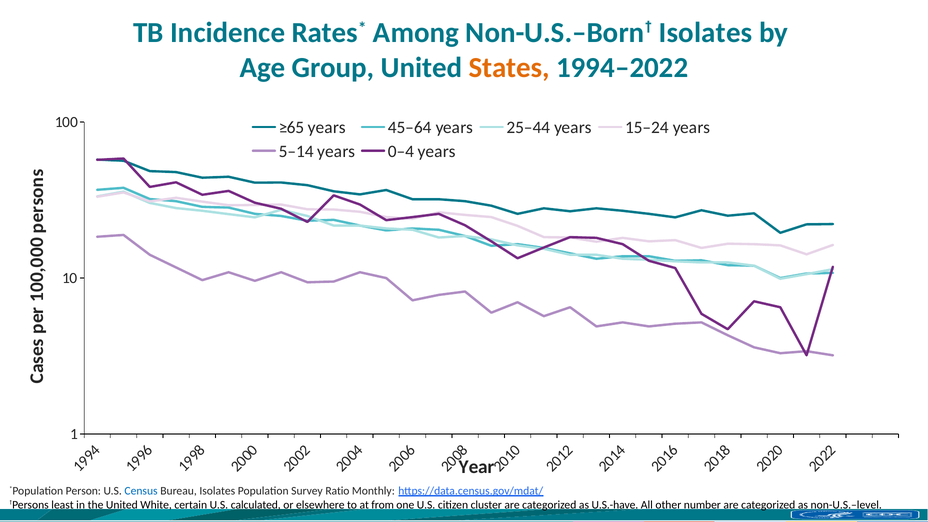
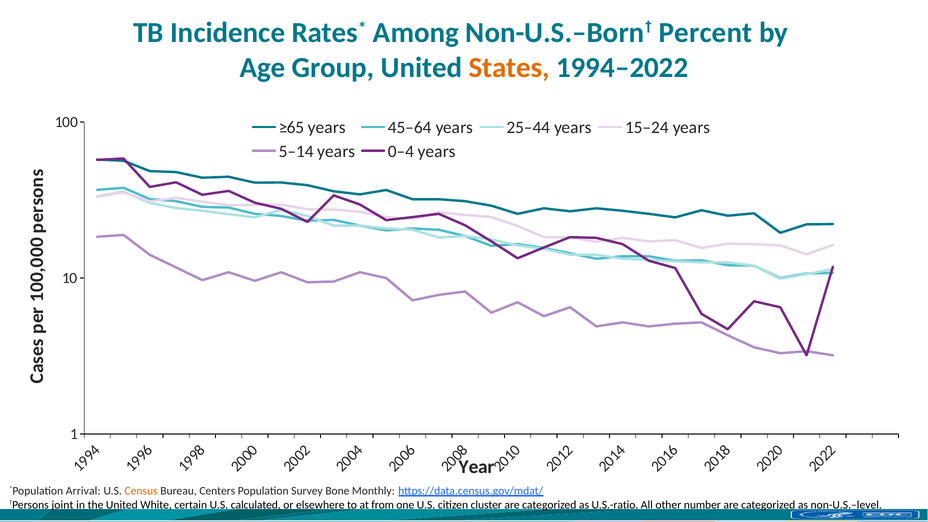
Non-U.S.–Born† Isolates: Isolates -> Percent (706, 33)
Person: Person -> Arrival (83, 491)
Census colour: blue -> orange (141, 491)
Bureau Isolates: Isolates -> Centers (217, 491)
Ratio: Ratio -> Bone (337, 491)
least: least -> joint (62, 505)
U.S.-have: U.S.-have -> U.S.-ratio (615, 505)
